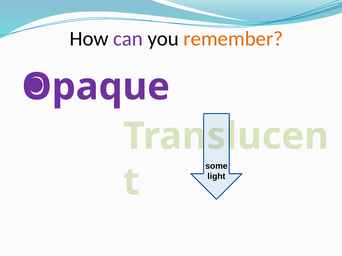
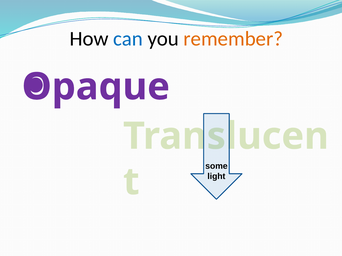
can colour: purple -> blue (128, 39)
